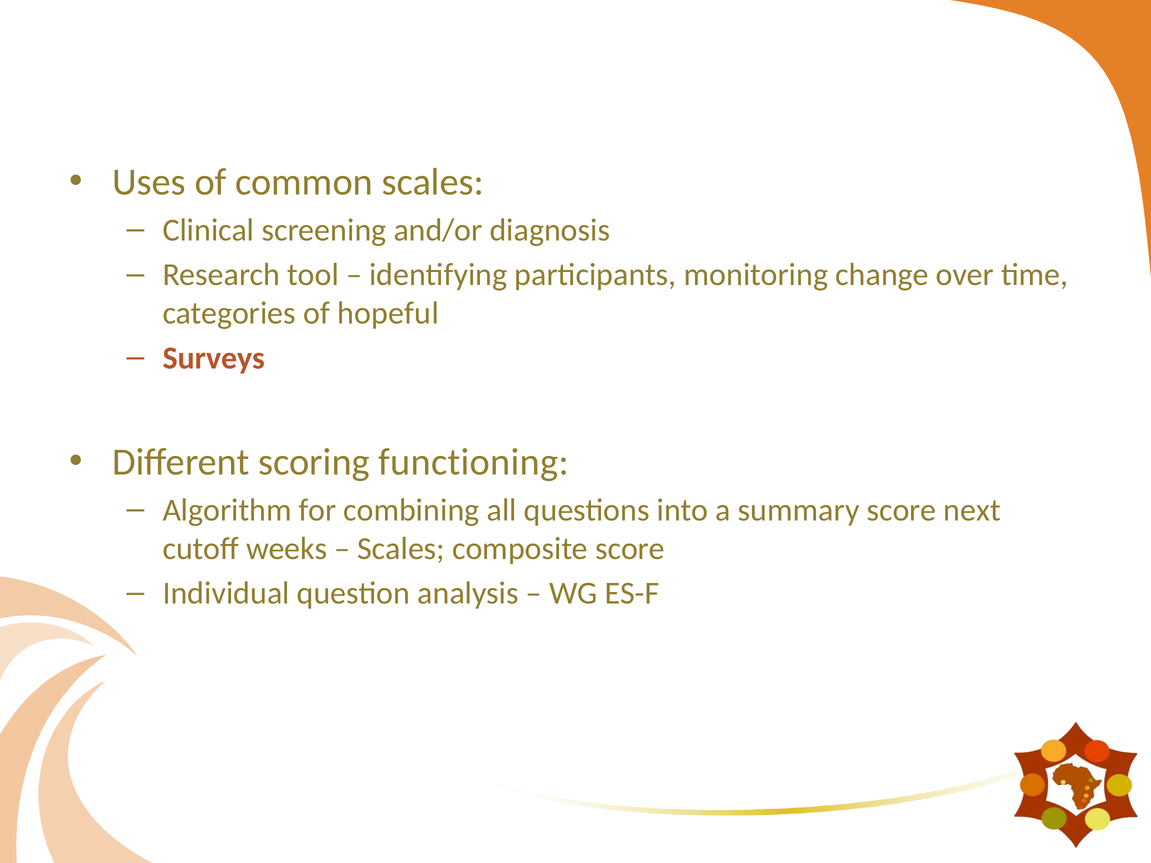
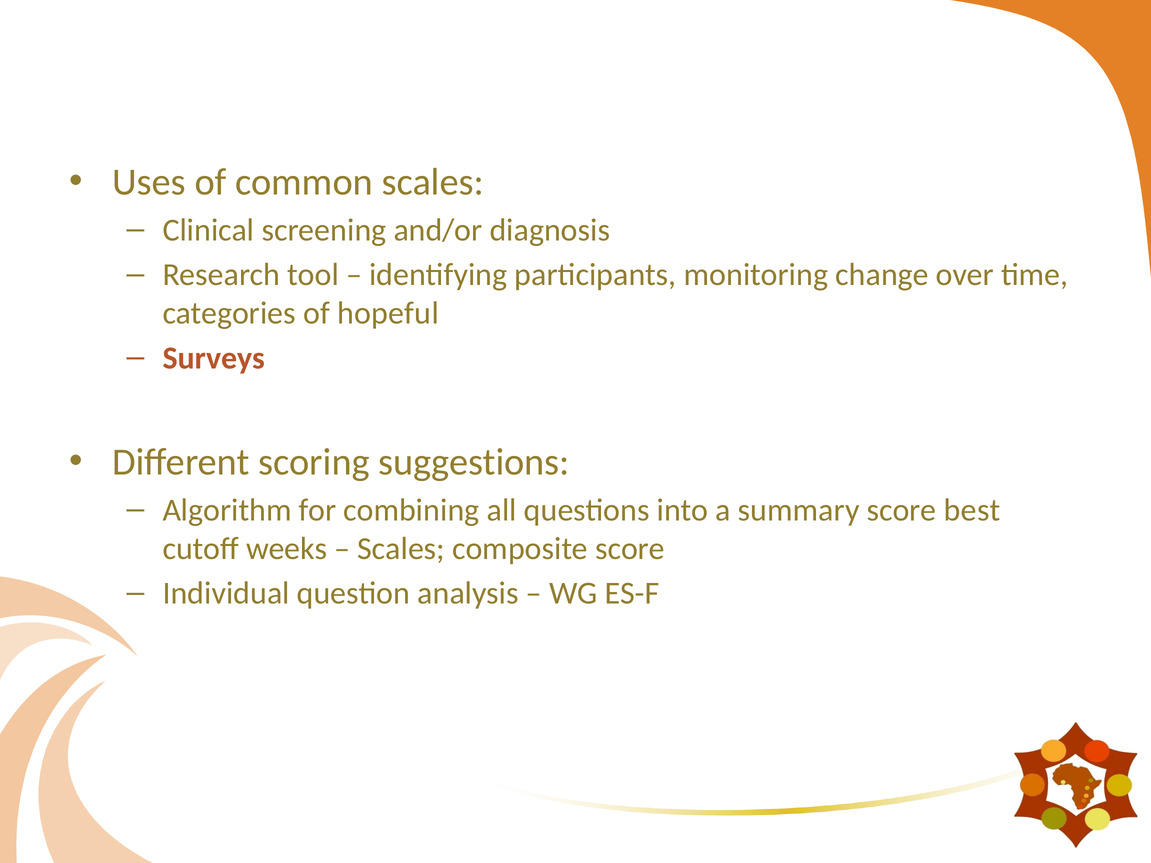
functioning: functioning -> suggestions (474, 462)
next: next -> best (972, 510)
